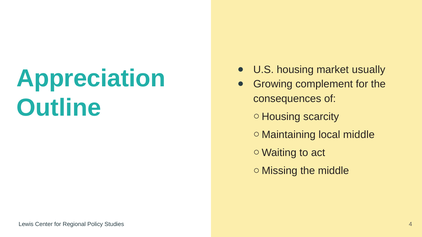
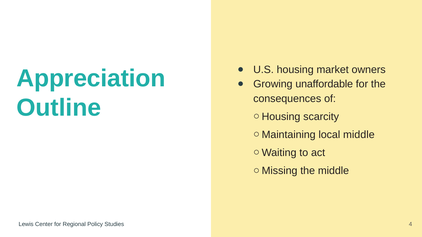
usually: usually -> owners (369, 70)
complement: complement -> unaffordable (324, 84)
